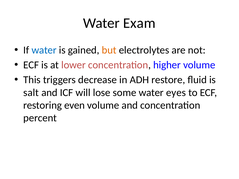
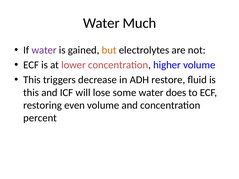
Exam: Exam -> Much (139, 23)
water colour: blue -> purple (44, 50)
salt: salt -> this (31, 93)
eyes: eyes -> does (176, 93)
